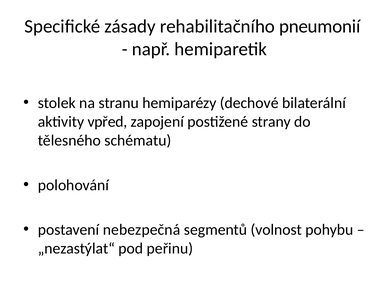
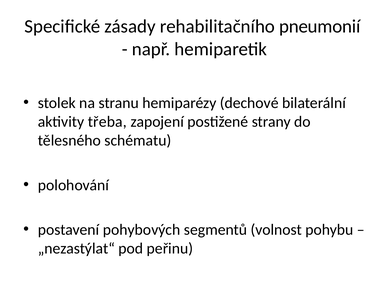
vpřed: vpřed -> třeba (107, 122)
nebezpečná: nebezpečná -> pohybových (142, 229)
